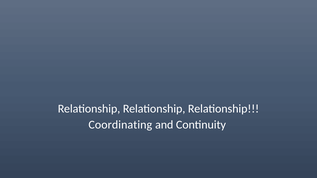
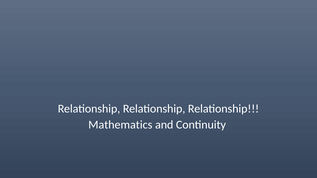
Coordinating: Coordinating -> Mathematics (120, 125)
